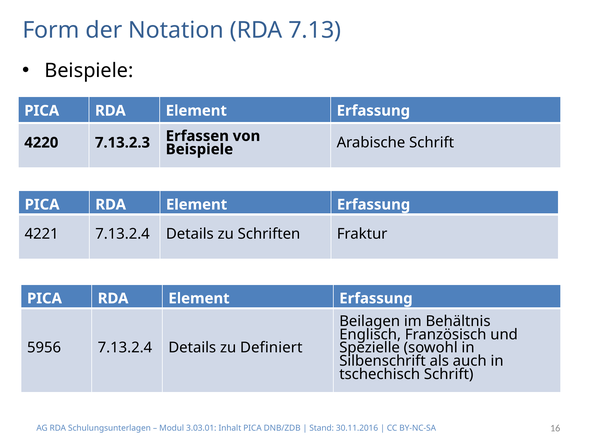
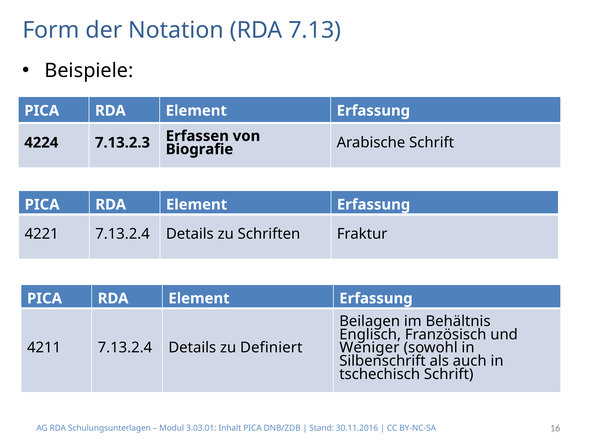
4220: 4220 -> 4224 (41, 143)
Beispiele: Beispiele -> Biografie (199, 149)
5956: 5956 -> 4211 (44, 348)
Spezielle: Spezielle -> Weniger (369, 348)
